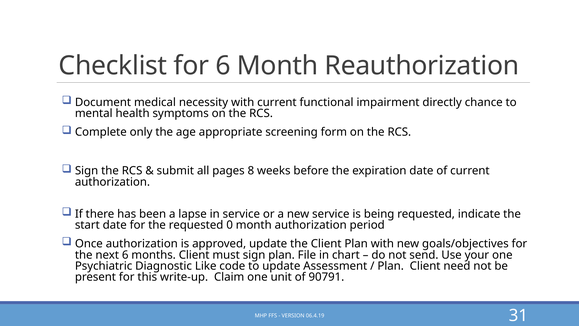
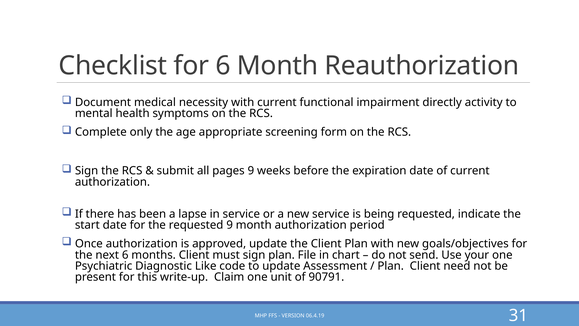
chance: chance -> activity (484, 102)
pages 8: 8 -> 9 (251, 171)
requested 0: 0 -> 9 (230, 225)
